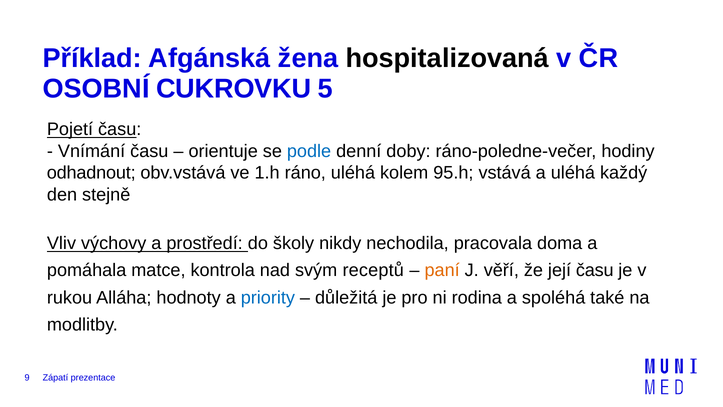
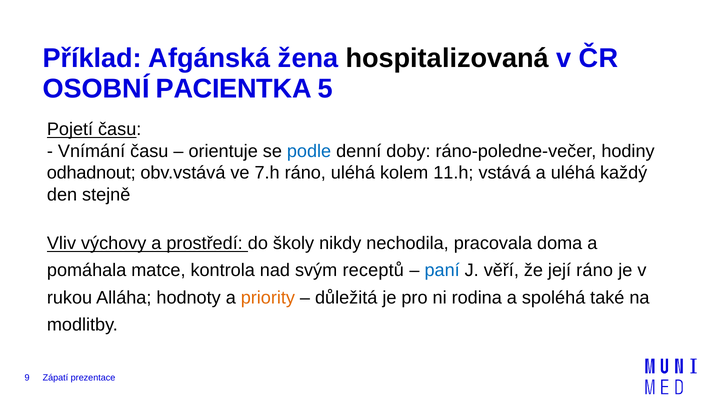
CUKROVKU: CUKROVKU -> PACIENTKA (234, 89)
1.h: 1.h -> 7.h (267, 173)
95.h: 95.h -> 11.h (453, 173)
paní colour: orange -> blue (442, 270)
její času: času -> ráno (595, 270)
priority colour: blue -> orange (268, 297)
